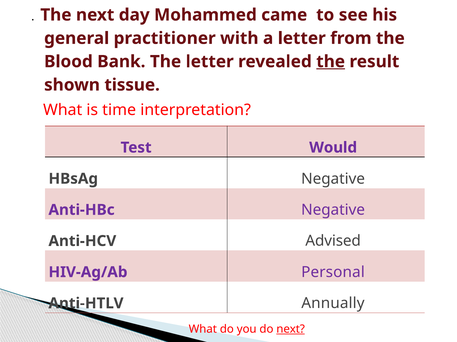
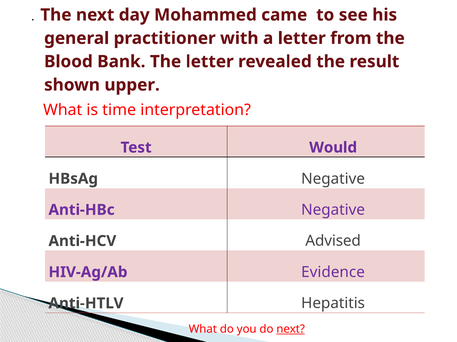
the underline: present -> none (331, 62)
tissue: tissue -> upper (132, 85)
Personal: Personal -> Evidence (333, 273)
Annually: Annually -> Hepatitis (333, 304)
